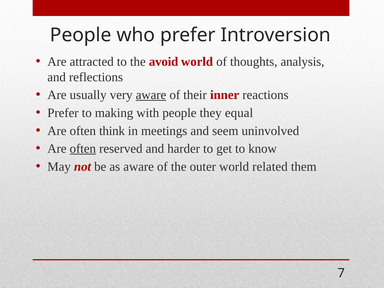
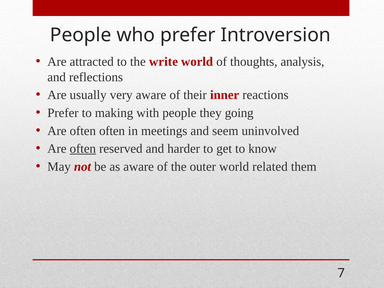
avoid: avoid -> write (163, 62)
aware underline: present -> none (151, 95)
equal: equal -> going (239, 113)
often think: think -> often (112, 131)
